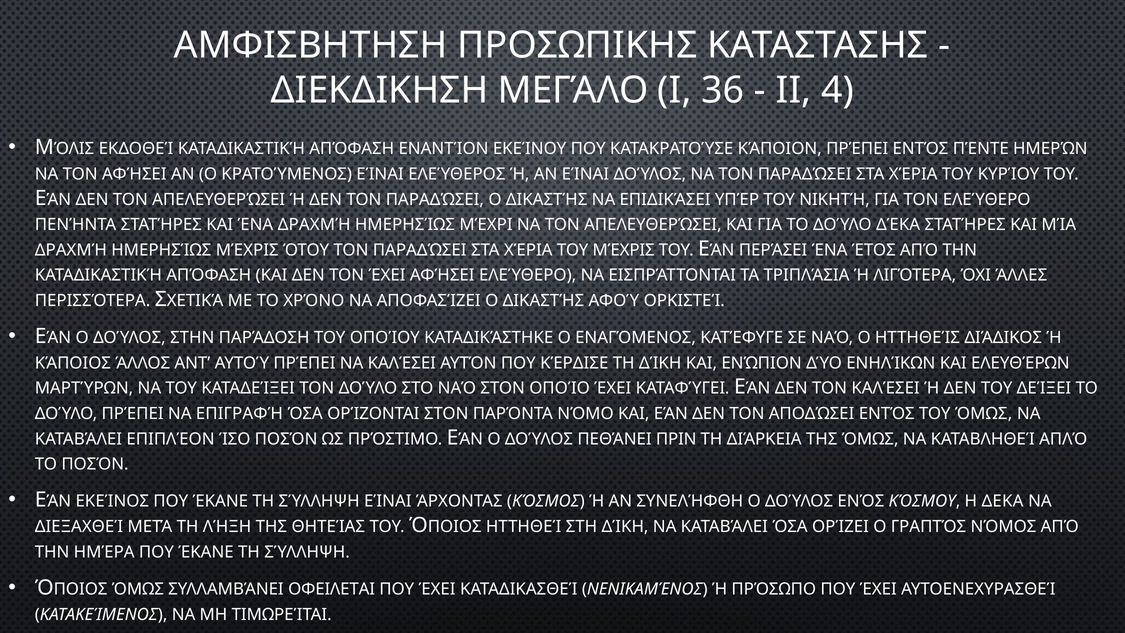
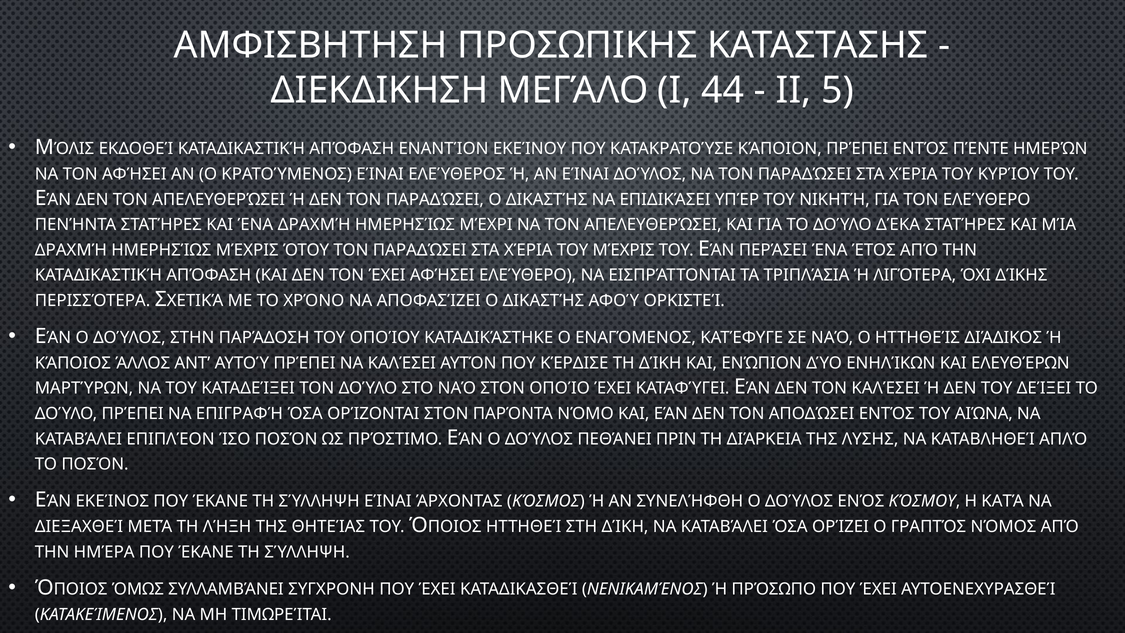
36: 36 -> 44 (723, 90)
4: 4 -> 5 (838, 90)
ΆΛΛΕΣ: ΆΛΛΕΣ -> ΔΊΚΗΣ (1021, 275)
ΤΟΥ ΌΜΩΣ: ΌΜΩΣ -> ΑΙΏΝΑ (984, 414)
ΤΗΣ ΌΜΩΣ: ΌΜΩΣ -> ΛΥΣΗΣ (870, 439)
ΔΕΚΑ: ΔΕΚΑ -> ΚΑΤΆ (1003, 501)
ΟΦΕΙΛΕΤΑΙ: ΟΦΕΙΛΕΤΑΙ -> ΣΥΓΧΡΟΝΗ (331, 589)
